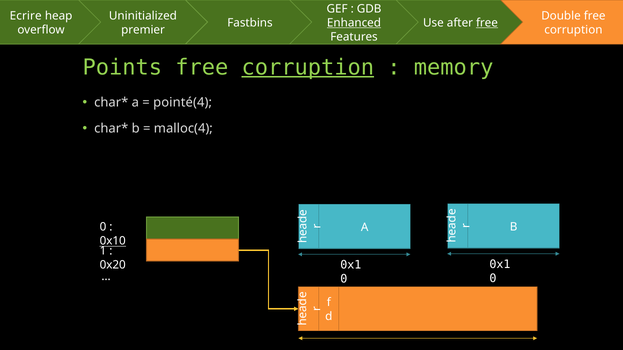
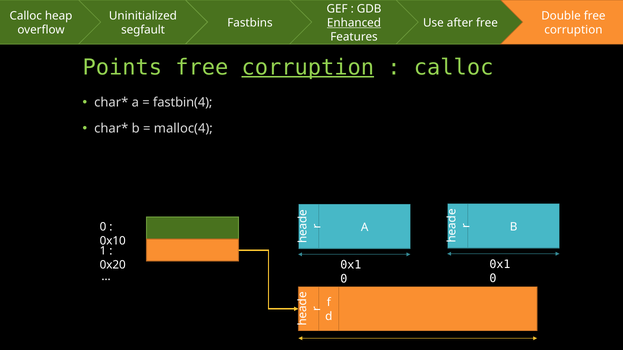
Ecrire: Ecrire -> Calloc (26, 16)
free underline: present -> none (487, 23)
premier: premier -> segfault (143, 30)
memory: memory -> calloc (454, 67)
pointé(4: pointé(4 -> fastbin(4 (183, 103)
0x10 underline: present -> none (113, 241)
